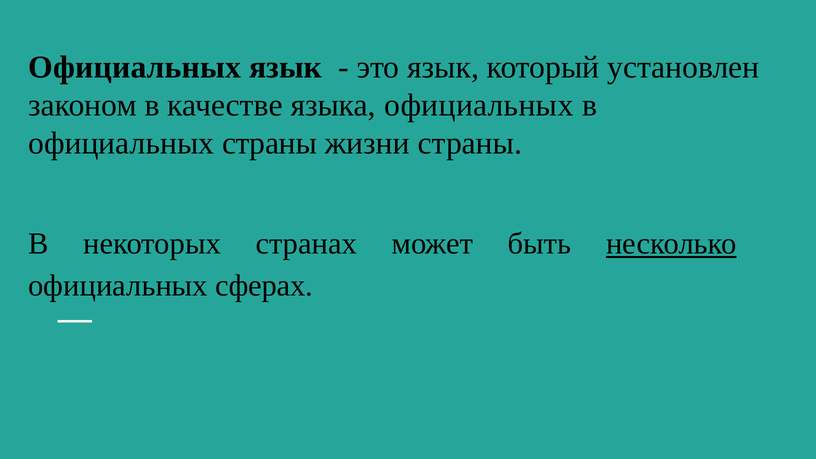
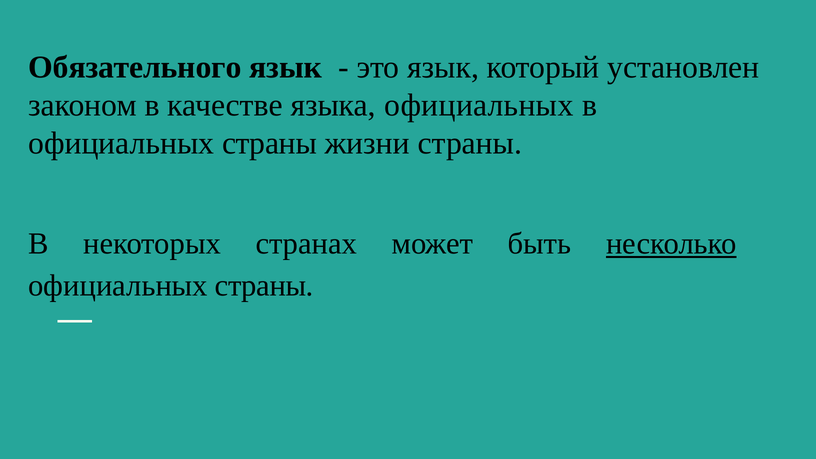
Официальных: Официальных -> Обязательного (135, 67)
сферах: сферах -> страны (264, 286)
